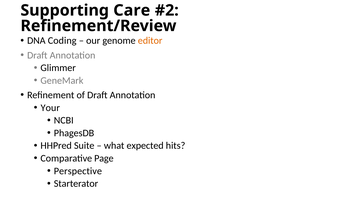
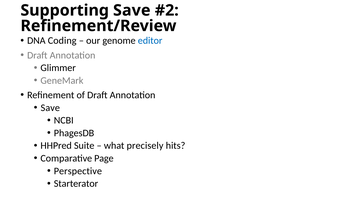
Supporting Care: Care -> Save (132, 10)
editor colour: orange -> blue (150, 41)
Your: Your -> Save (50, 108)
expected: expected -> precisely (145, 146)
